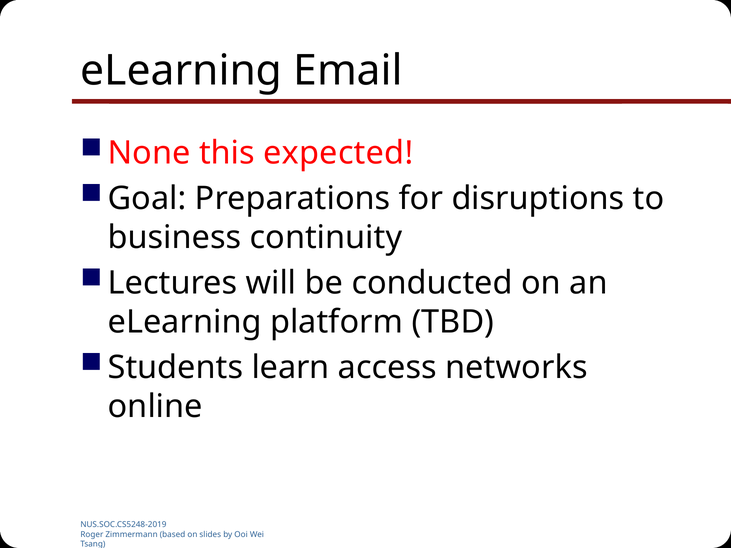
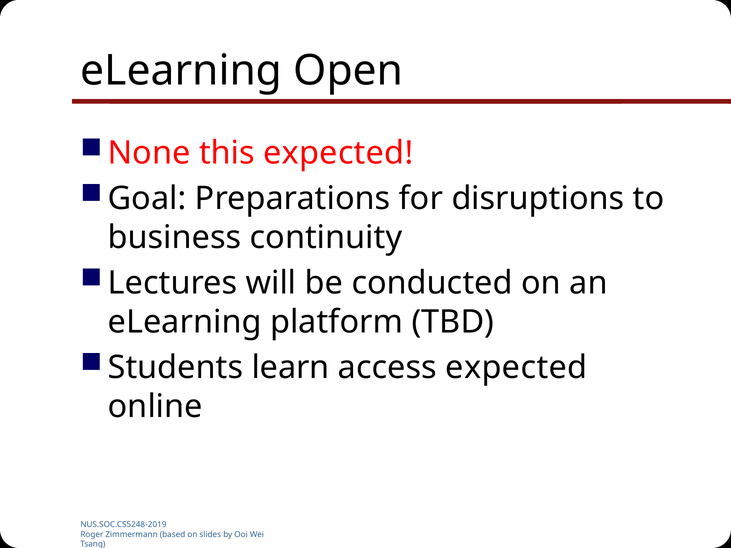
Email: Email -> Open (348, 71)
access networks: networks -> expected (516, 368)
